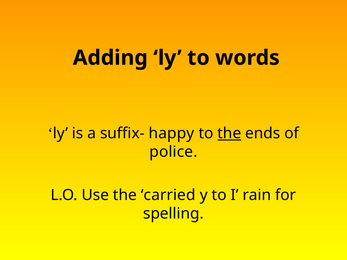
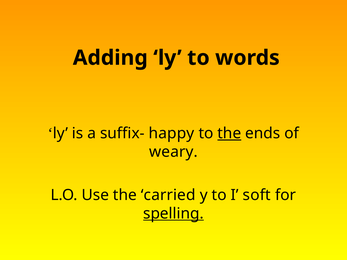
police: police -> weary (173, 152)
rain: rain -> soft (257, 195)
spelling underline: none -> present (173, 214)
